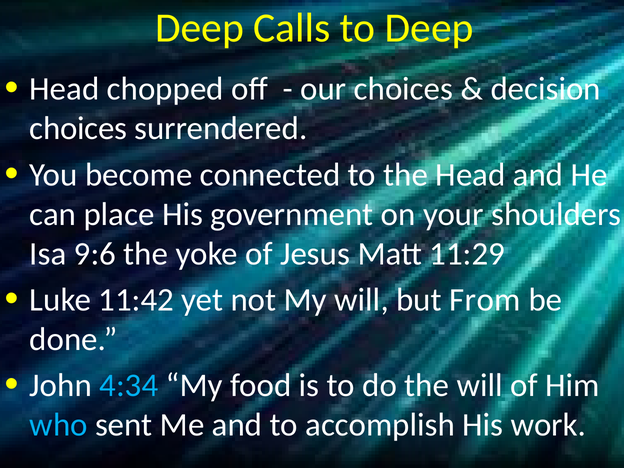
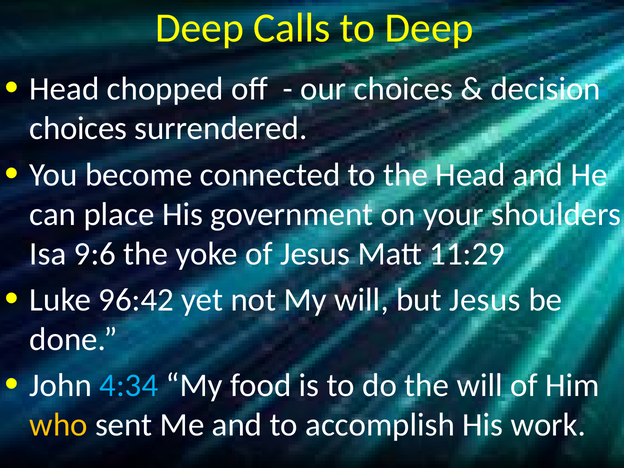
11:42: 11:42 -> 96:42 (136, 300)
but From: From -> Jesus (485, 300)
who colour: light blue -> yellow (59, 425)
